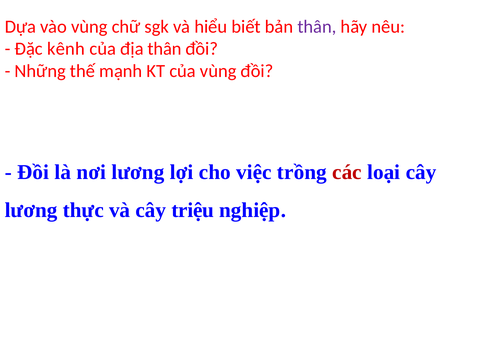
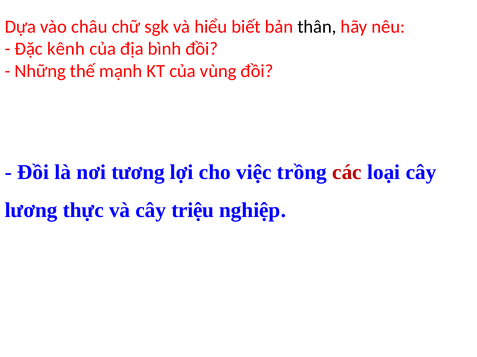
vào vùng: vùng -> châu (89, 27)
thân colour: purple -> black (317, 27)
địa thân: thân -> bình (164, 49)
nơi lương: lương -> tương (138, 172)
